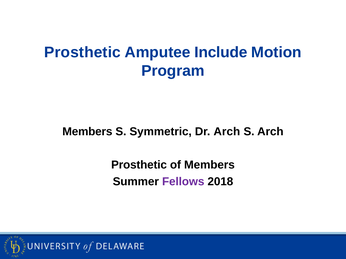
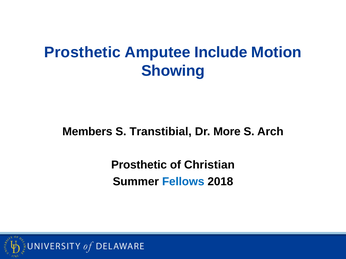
Program: Program -> Showing (173, 71)
Symmetric: Symmetric -> Transtibial (161, 132)
Dr Arch: Arch -> More (227, 132)
of Members: Members -> Christian (209, 165)
Fellows colour: purple -> blue (183, 182)
